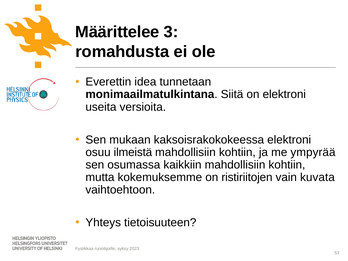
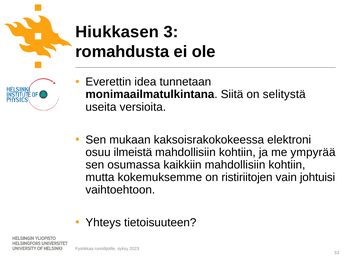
Määrittelee: Määrittelee -> Hiukkasen (117, 32)
on elektroni: elektroni -> selitystä (284, 94)
kuvata: kuvata -> johtuisi (318, 177)
